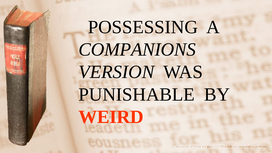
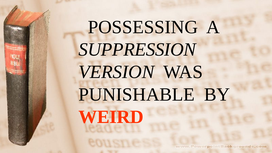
COMPANIONS: COMPANIONS -> SUPPRESSION (137, 50)
